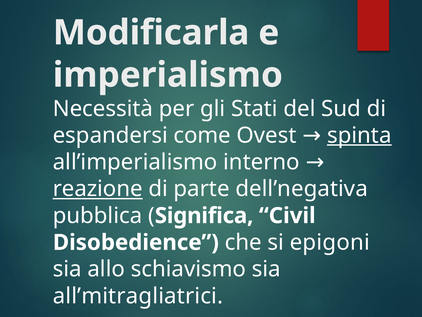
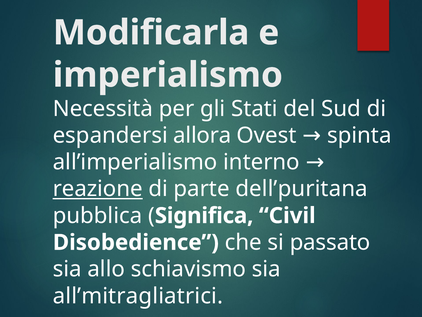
come: come -> allora (202, 135)
spinta underline: present -> none (359, 135)
dell’negativa: dell’negativa -> dell’puritana (302, 189)
epigoni: epigoni -> passato (330, 242)
